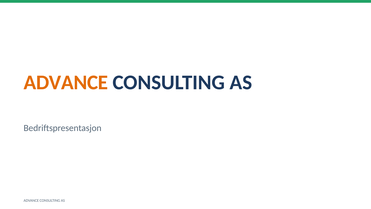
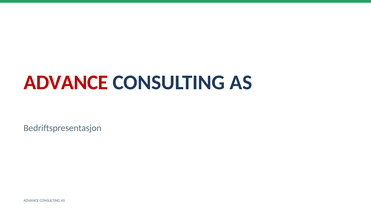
ADVANCE colour: orange -> red (66, 82)
